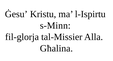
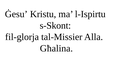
s-Minn: s-Minn -> s-Skont (55, 25)
